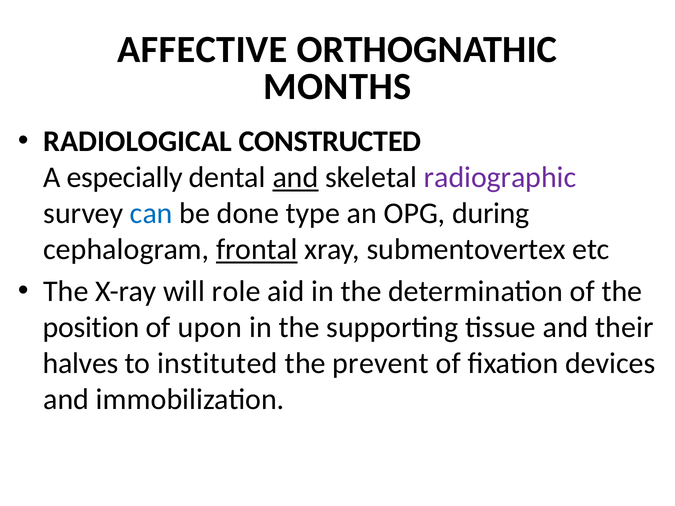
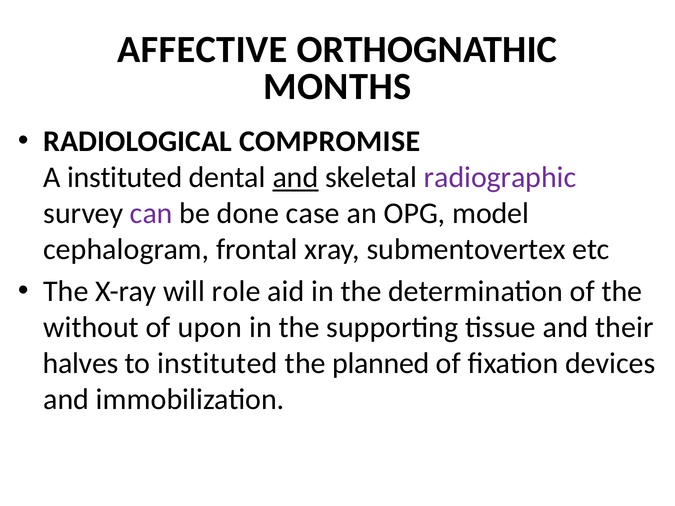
CONSTRUCTED: CONSTRUCTED -> COMPROMISE (330, 142)
A especially: especially -> instituted (125, 178)
can colour: blue -> purple (151, 214)
type: type -> case (313, 214)
during: during -> model (491, 214)
frontal underline: present -> none (257, 250)
position: position -> without (91, 328)
prevent: prevent -> planned (381, 364)
